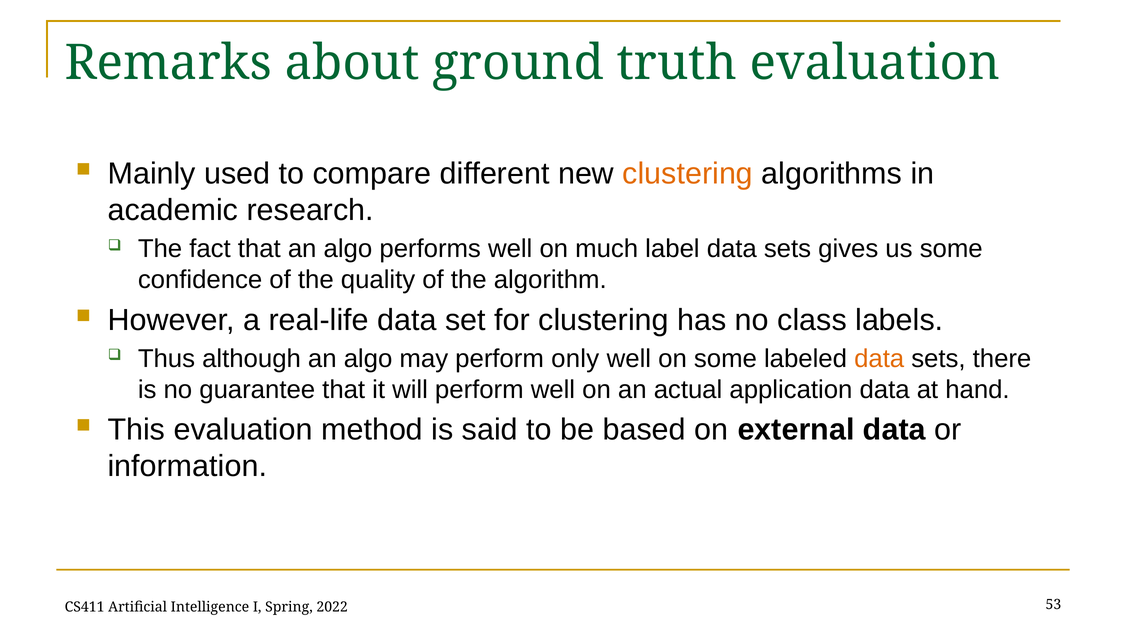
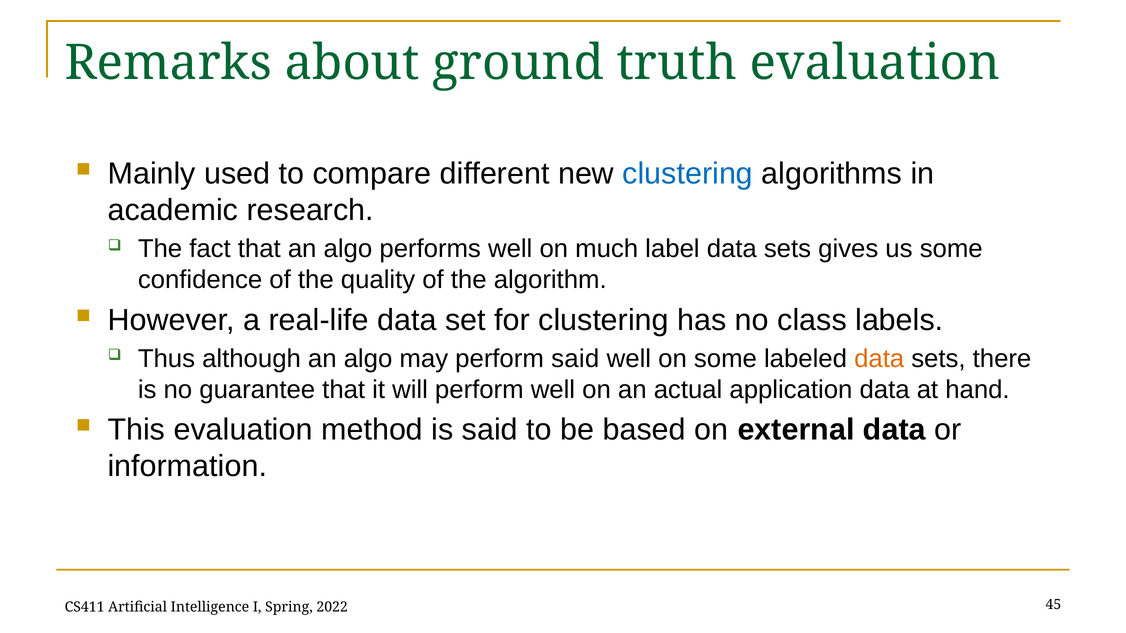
clustering colour: orange -> blue (688, 174)
perform only: only -> said (575, 359)
53: 53 -> 45 (1053, 605)
